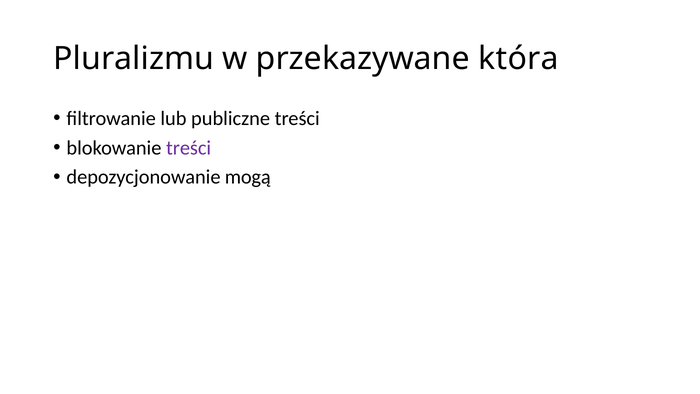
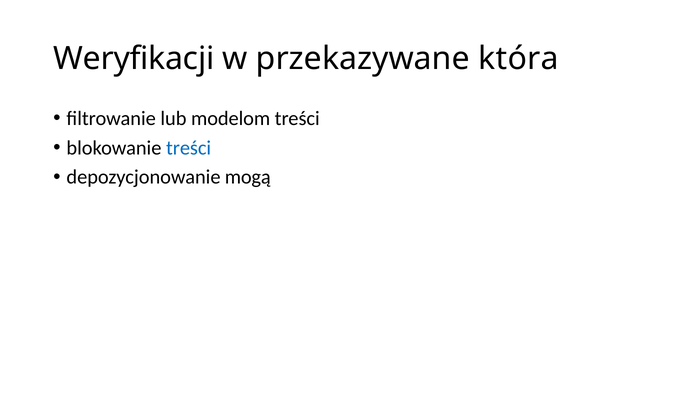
Pluralizmu: Pluralizmu -> Weryfikacji (134, 59)
publiczne: publiczne -> modelom (231, 118)
treści colour: purple -> blue (189, 148)
